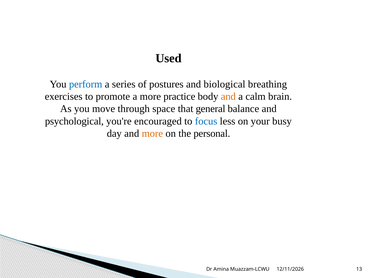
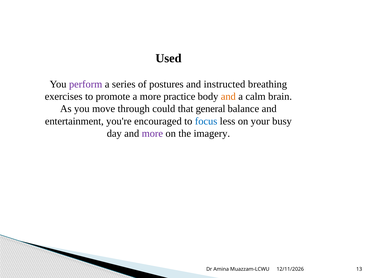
perform colour: blue -> purple (86, 84)
biological: biological -> instructed (224, 84)
space: space -> could (164, 109)
psychological: psychological -> entertainment (74, 121)
more colour: orange -> purple (152, 134)
personal: personal -> imagery (212, 134)
